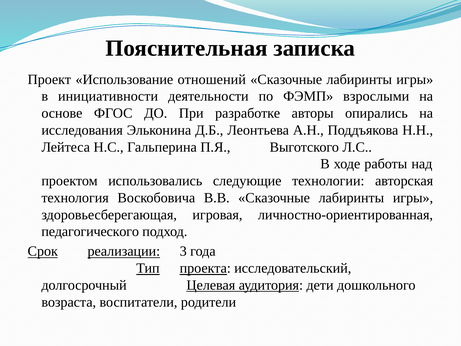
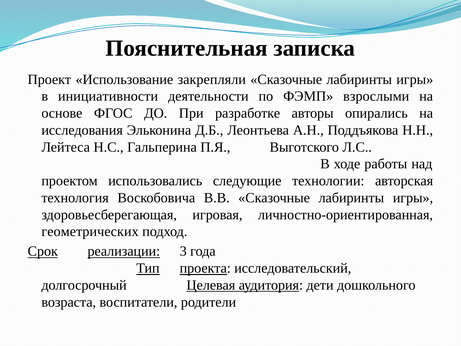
отношений: отношений -> закрепляли (212, 79)
педагогического: педагогического -> геометрических (90, 231)
